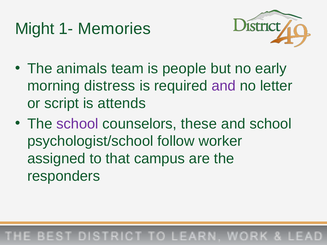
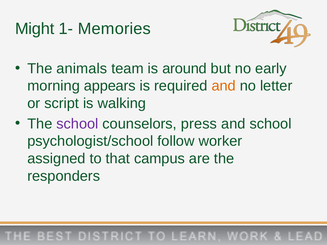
people: people -> around (185, 69)
distress: distress -> appears (110, 86)
and colour: purple -> orange (224, 86)
attends: attends -> walking (122, 103)
these: these -> press (199, 124)
